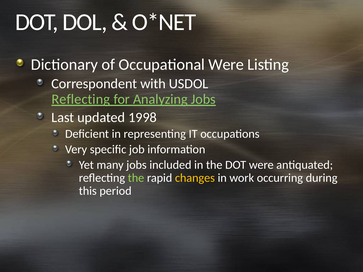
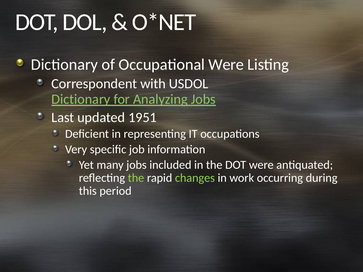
Reflecting: Reflecting -> Dictionary (81, 99)
1998: 1998 -> 1951 (143, 118)
changes colour: yellow -> light green (195, 178)
